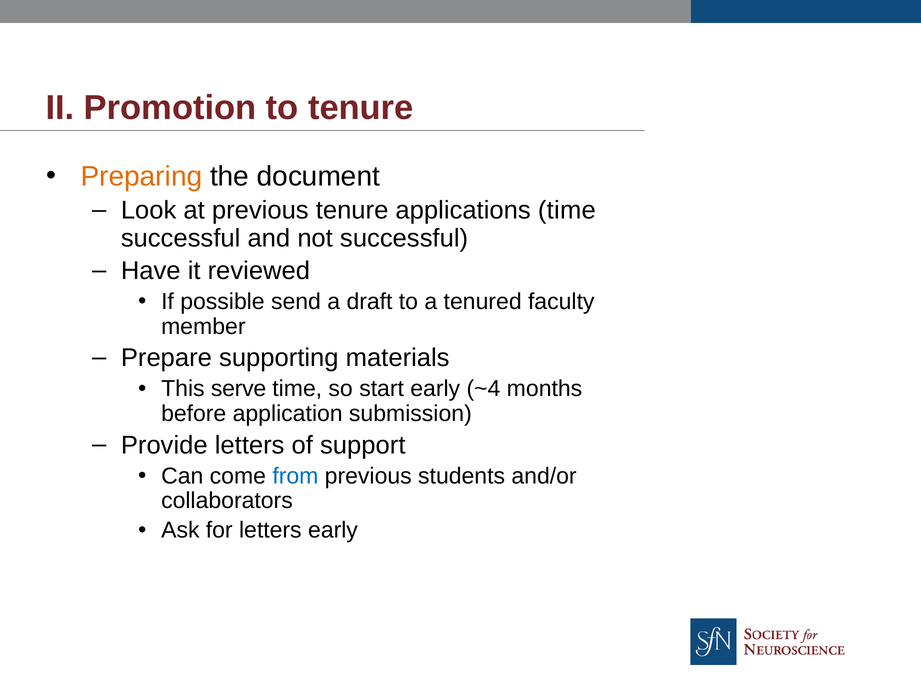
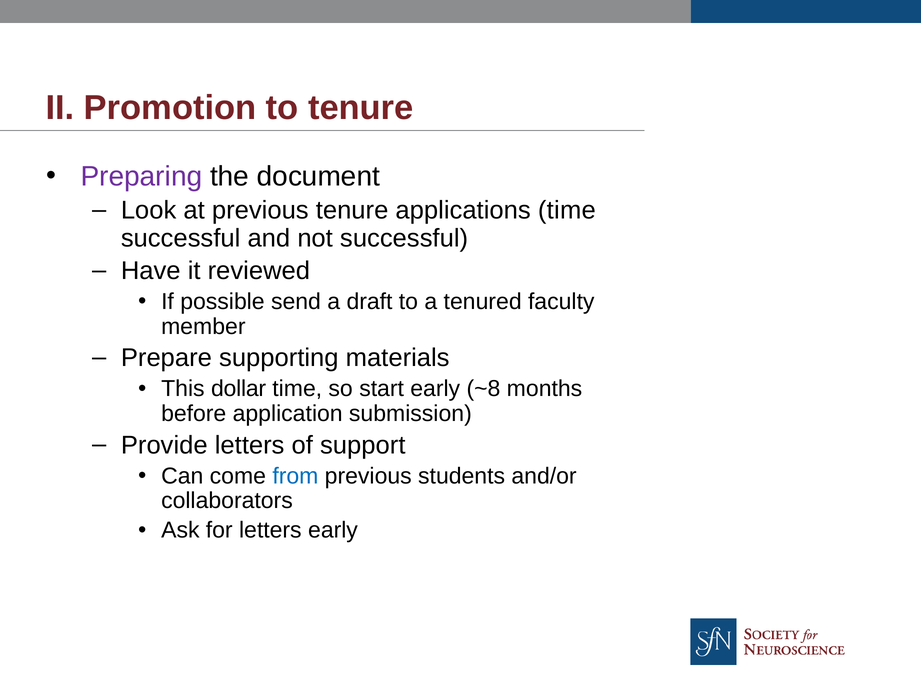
Preparing colour: orange -> purple (141, 176)
serve: serve -> dollar (239, 389)
~4: ~4 -> ~8 (483, 389)
